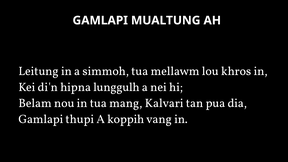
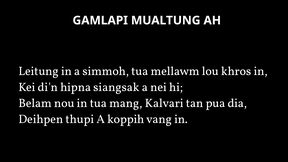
lunggulh: lunggulh -> siangsak (116, 87)
Gamlapi: Gamlapi -> Deihpen (41, 119)
